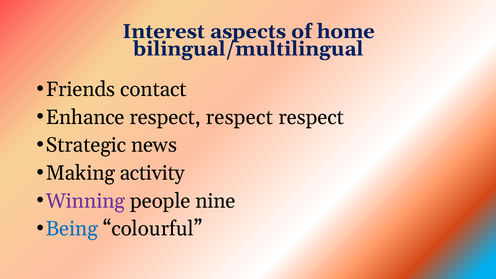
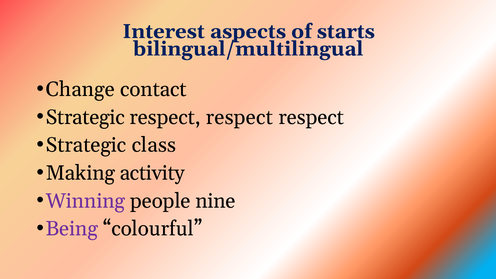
home: home -> starts (346, 31)
Friends: Friends -> Change (80, 89)
Enhance: Enhance -> Strategic (85, 117)
news: news -> class (154, 145)
Being colour: blue -> purple (72, 229)
